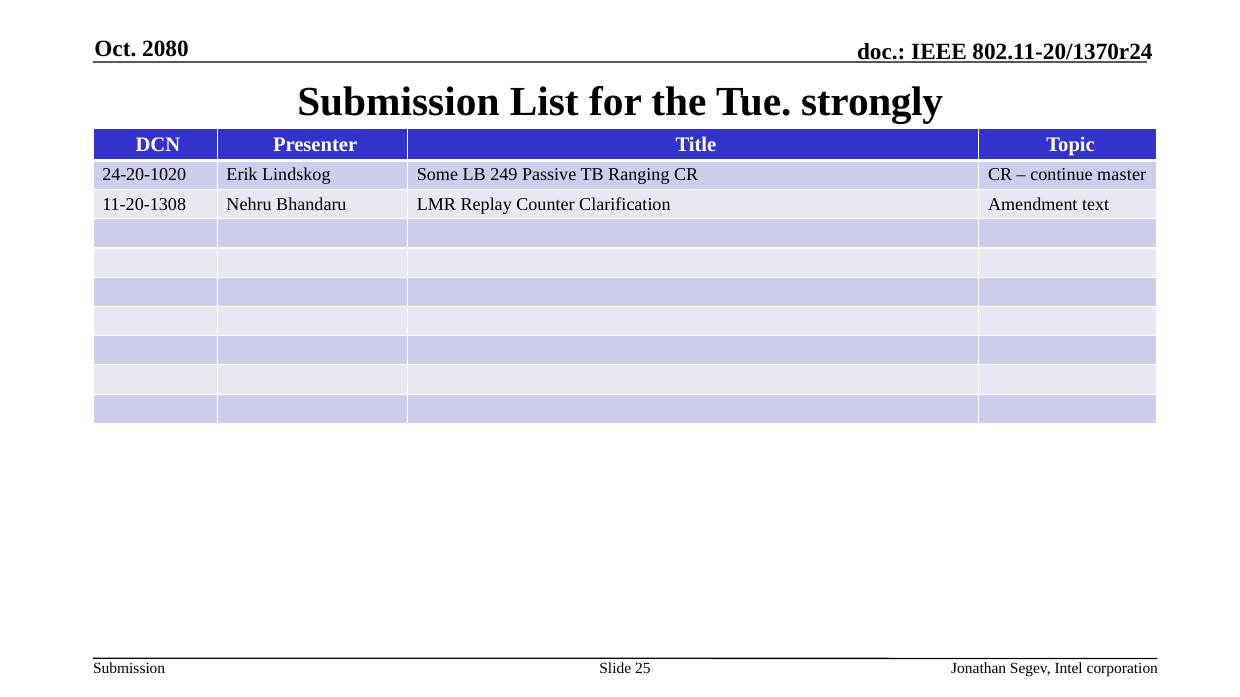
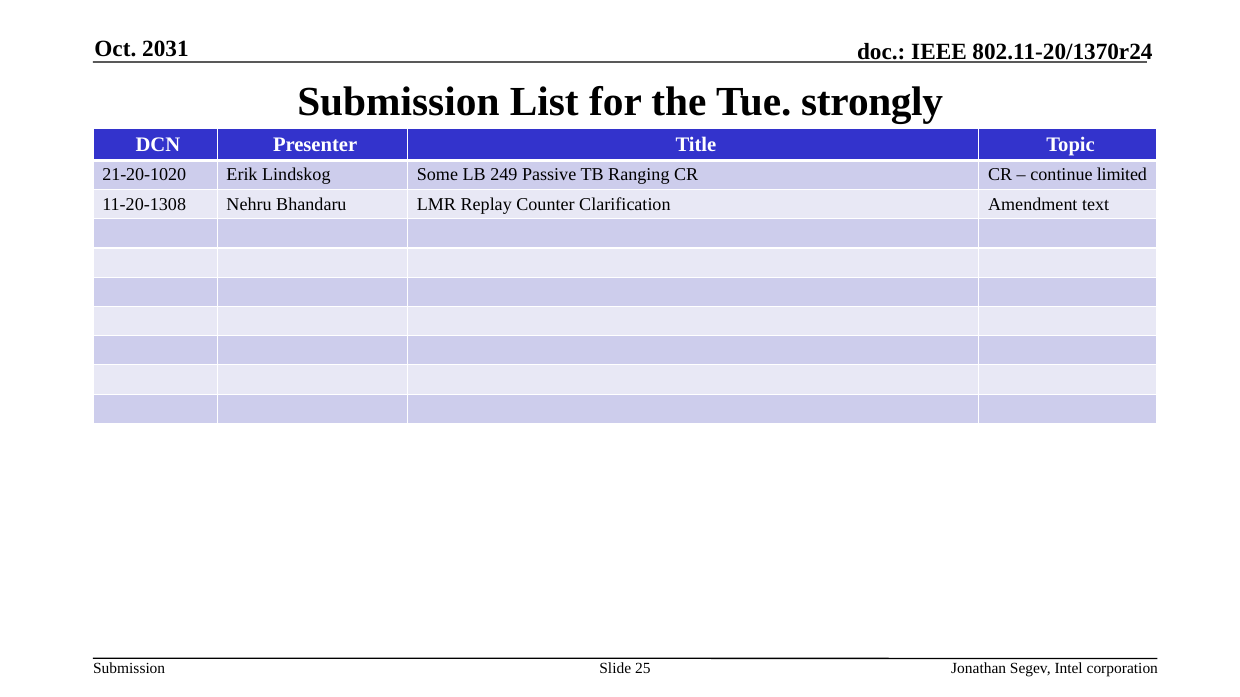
2080: 2080 -> 2031 (165, 49)
24-20-1020: 24-20-1020 -> 21-20-1020 (144, 175)
master: master -> limited (1122, 175)
